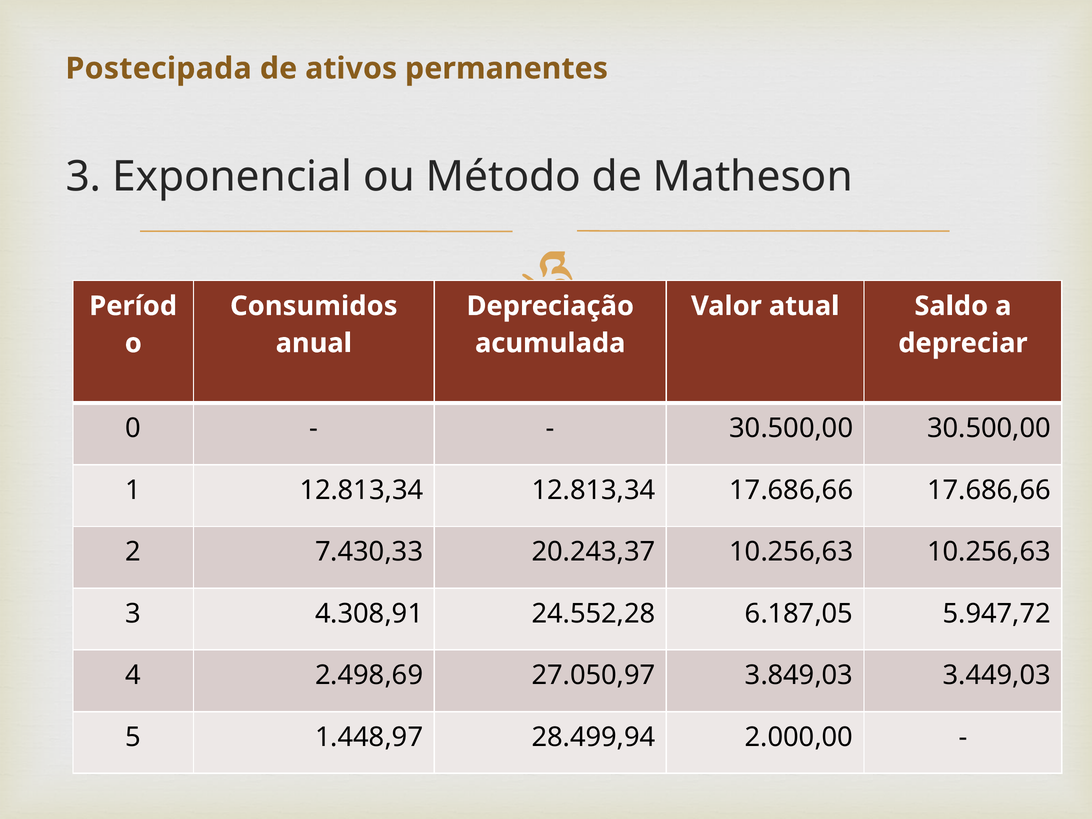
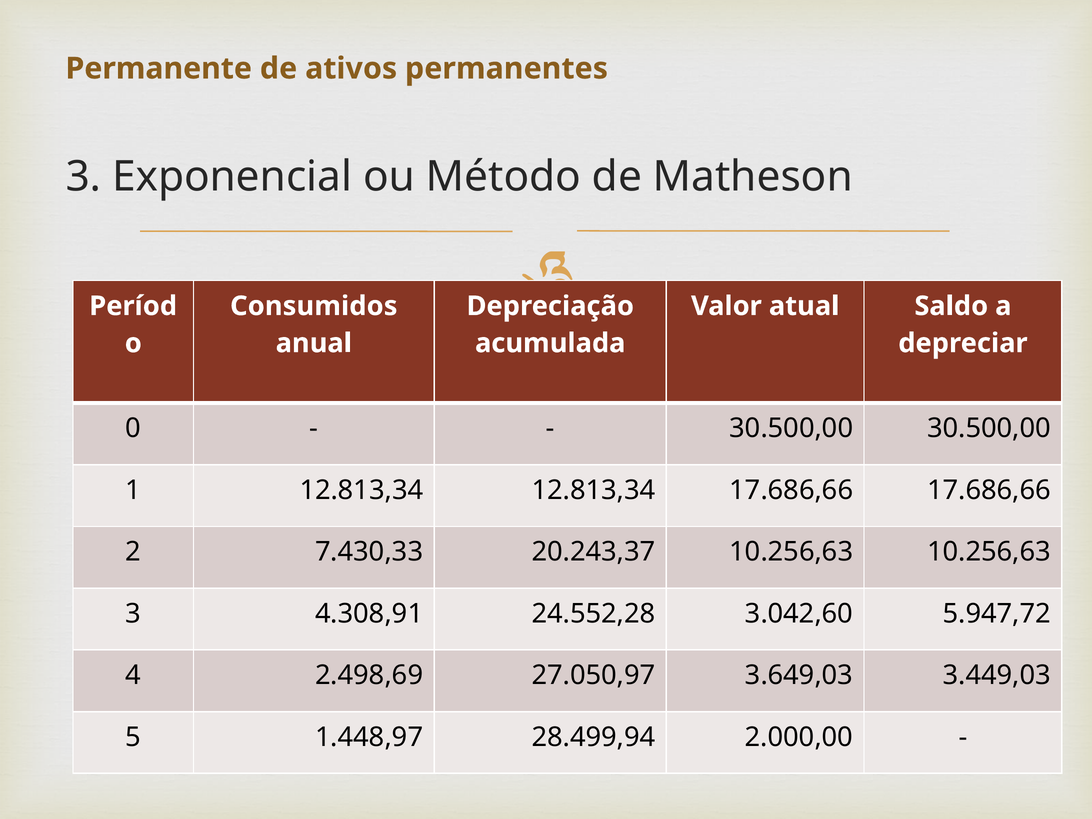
Postecipada: Postecipada -> Permanente (159, 68)
6.187,05: 6.187,05 -> 3.042,60 (799, 614)
3.849,03: 3.849,03 -> 3.649,03 (799, 675)
